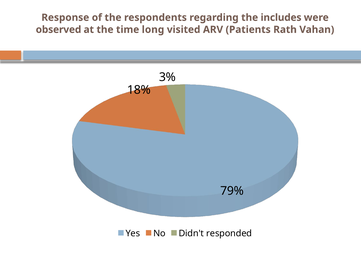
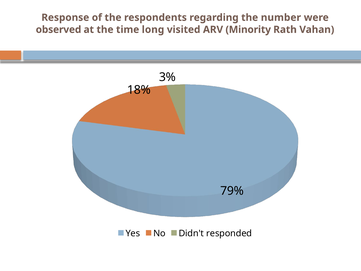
includes: includes -> number (281, 18)
Patients: Patients -> Minority (248, 30)
